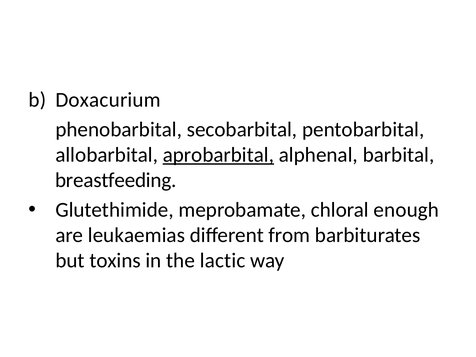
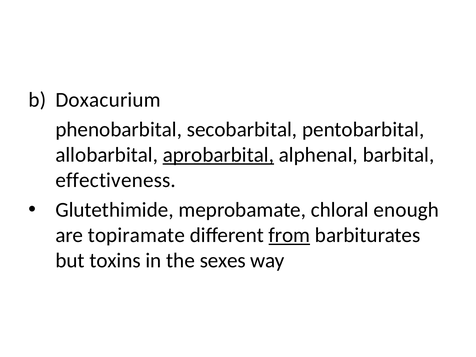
breastfeeding: breastfeeding -> effectiveness (116, 180)
leukaemias: leukaemias -> topiramate (136, 235)
from underline: none -> present (289, 235)
lactic: lactic -> sexes (223, 261)
